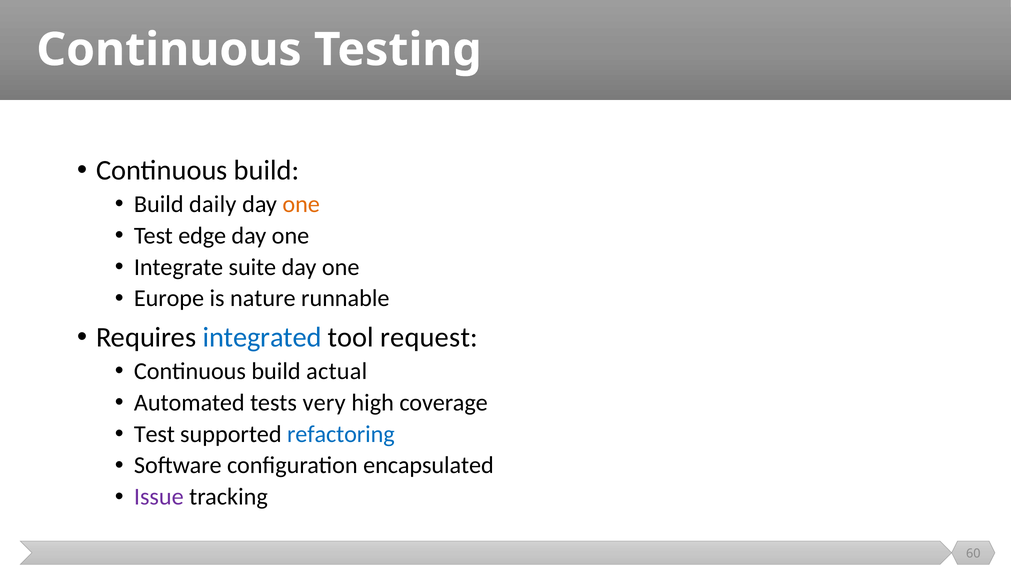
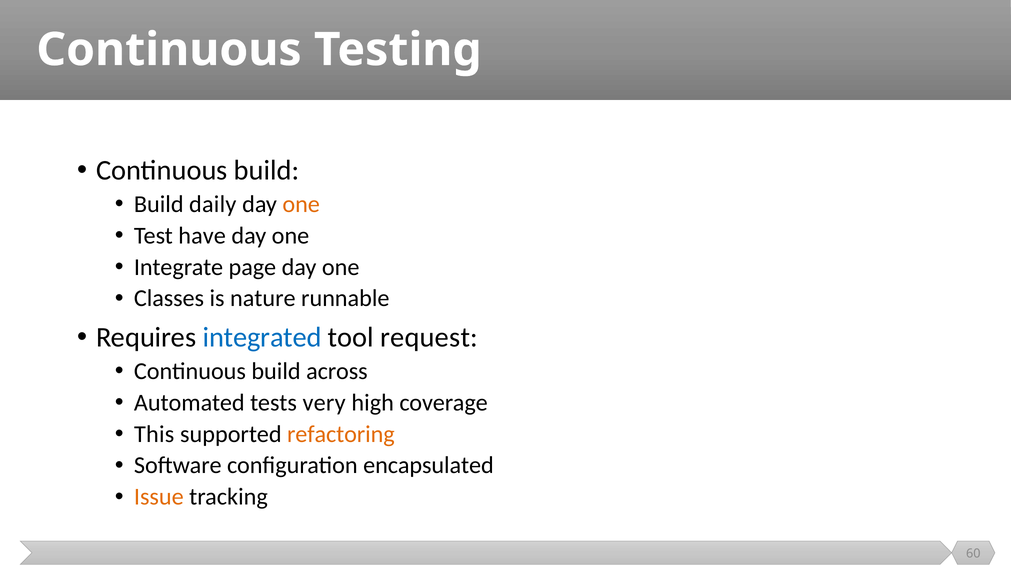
edge: edge -> have (202, 236)
suite: suite -> page (252, 267)
Europe: Europe -> Classes (169, 298)
actual: actual -> across (337, 371)
Test: Test -> This (154, 434)
refactoring colour: blue -> orange (341, 434)
Issue colour: purple -> orange (159, 497)
